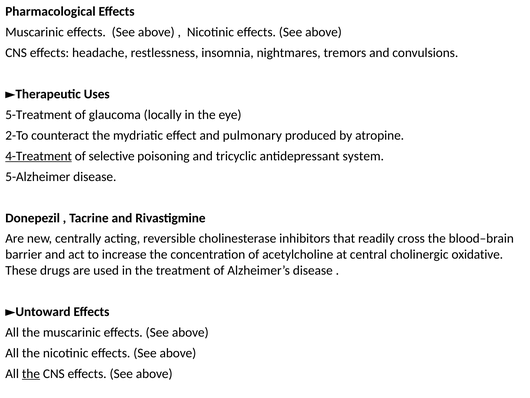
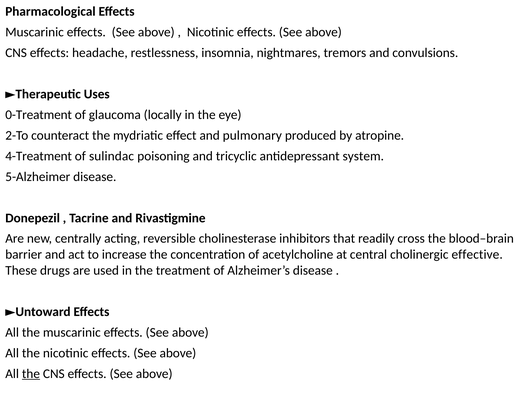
5-Treatment: 5-Treatment -> 0-Treatment (39, 115)
4-Treatment underline: present -> none (39, 156)
selective: selective -> sulindac (111, 156)
oxidative: oxidative -> effective (477, 254)
